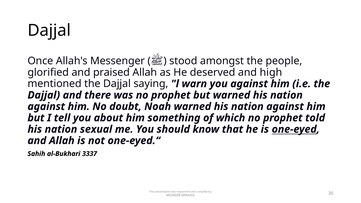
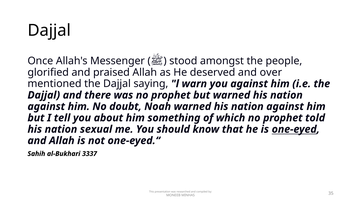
high: high -> over (271, 72)
